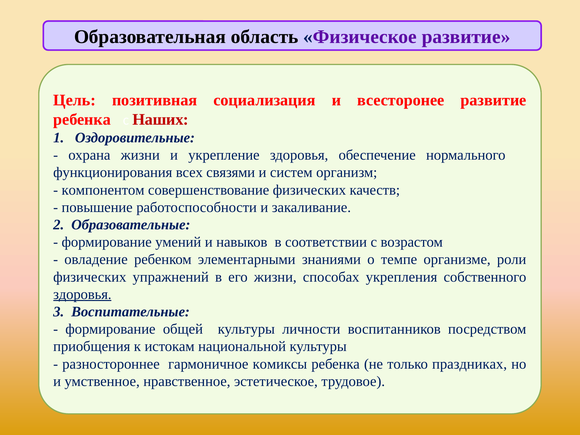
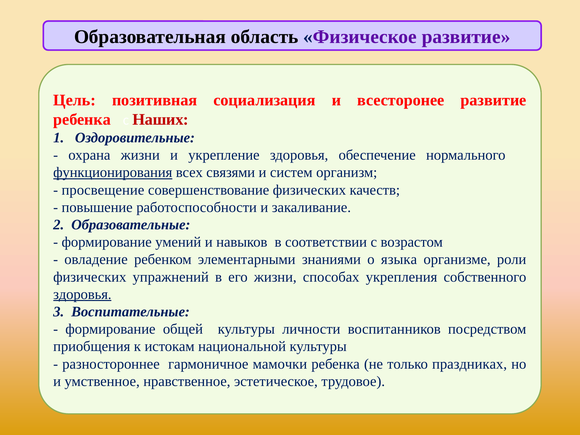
функционирования underline: none -> present (113, 173)
компонентом: компонентом -> просвещение (103, 190)
темпе: темпе -> языка (399, 260)
комиксы: комиксы -> мамочки (280, 364)
